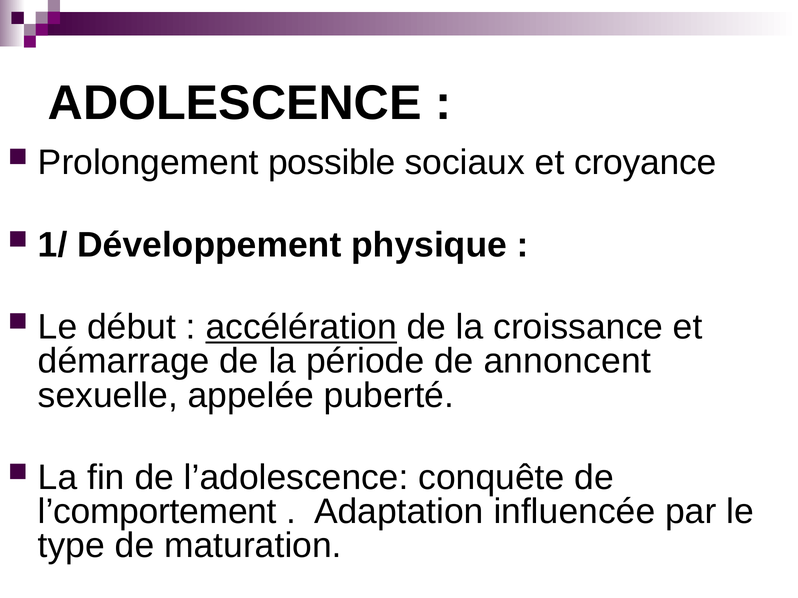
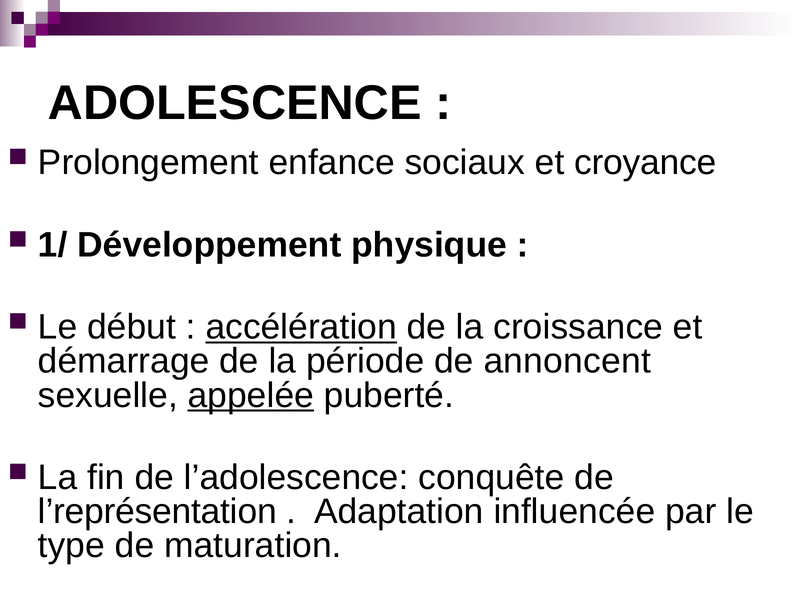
possible: possible -> enfance (332, 163)
appelée underline: none -> present (251, 396)
l’comportement: l’comportement -> l’représentation (157, 512)
